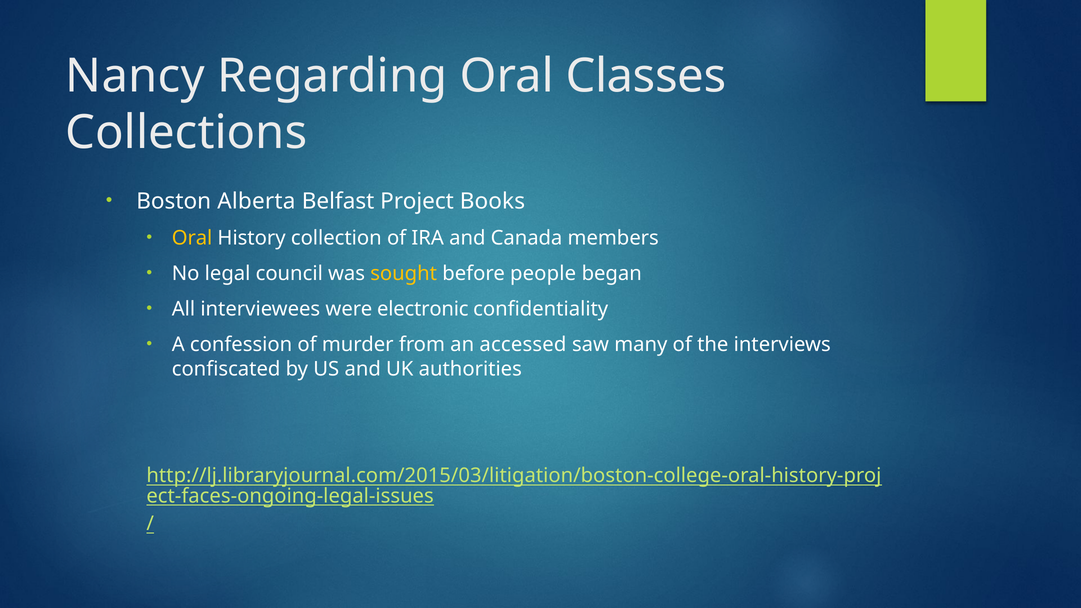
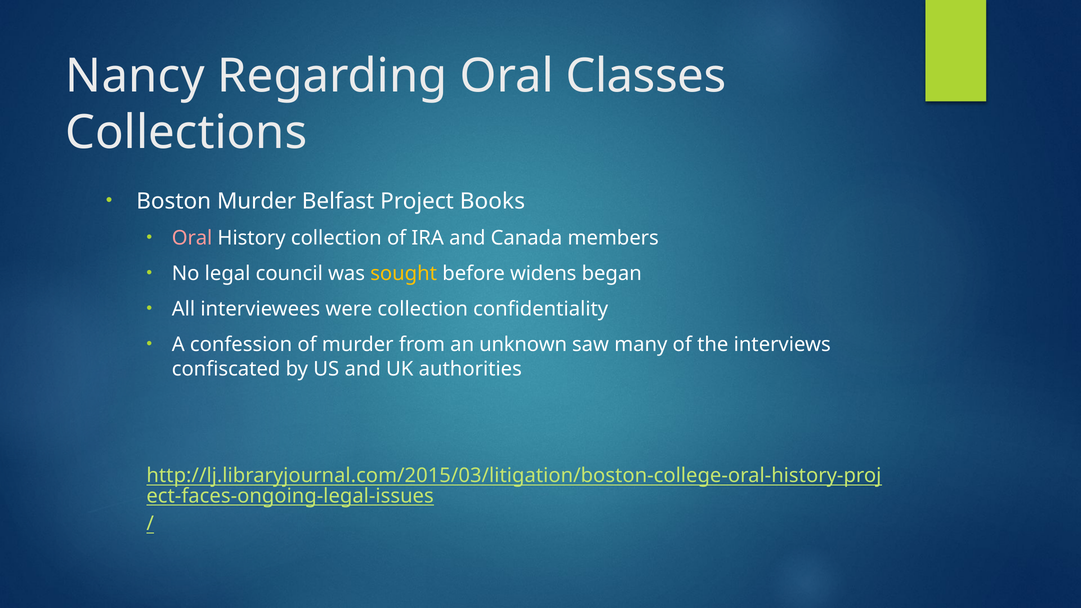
Boston Alberta: Alberta -> Murder (257, 201)
Oral colour: yellow -> pink (192, 238)
people: people -> widens (543, 274)
were electronic: electronic -> collection (423, 309)
accessed: accessed -> unknown (523, 345)
